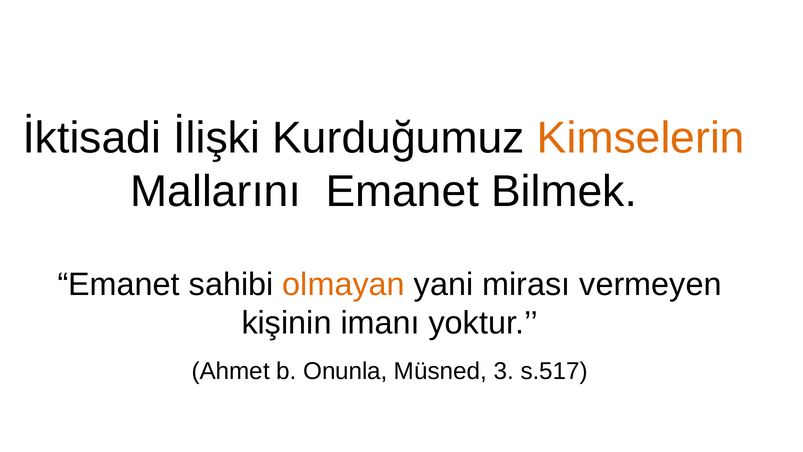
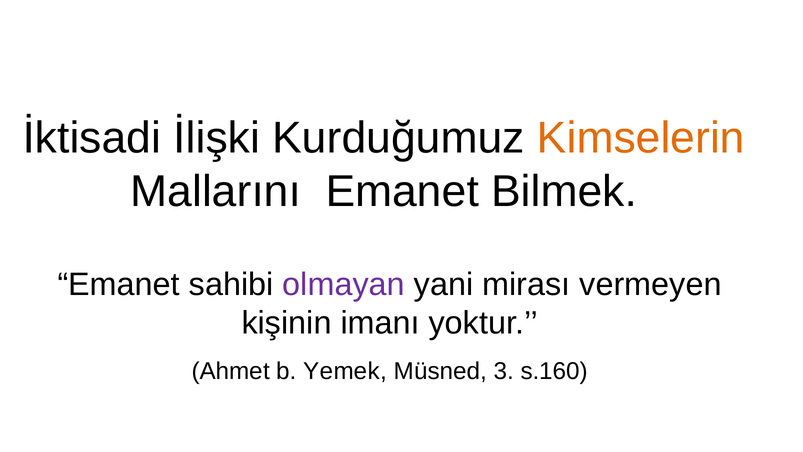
olmayan colour: orange -> purple (344, 284)
Onunla: Onunla -> Yemek (345, 371)
s.517: s.517 -> s.160 (554, 371)
